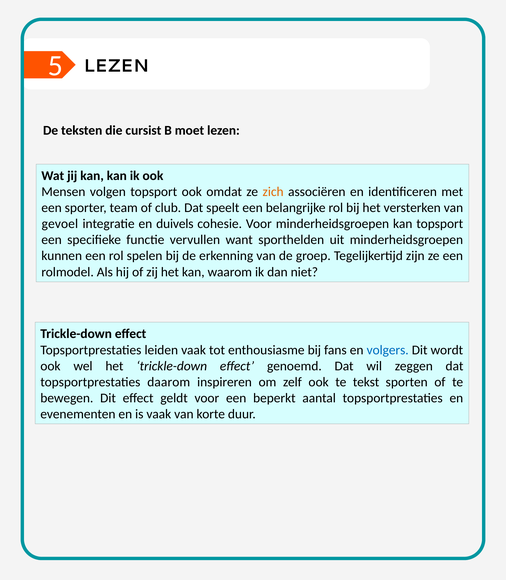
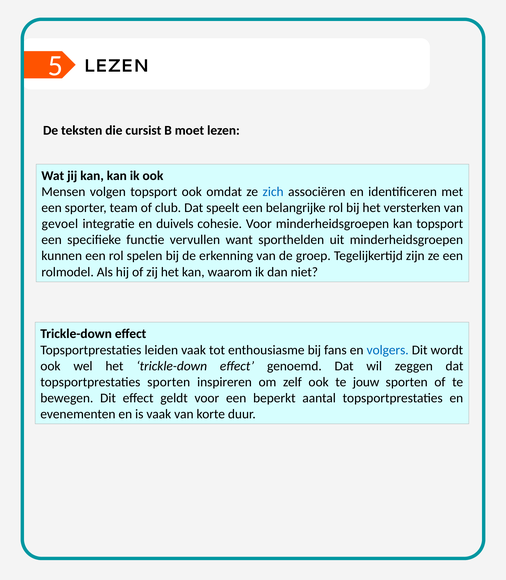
zich colour: orange -> blue (273, 192)
topsportprestaties daarom: daarom -> sporten (169, 382)
tekst: tekst -> jouw (366, 382)
